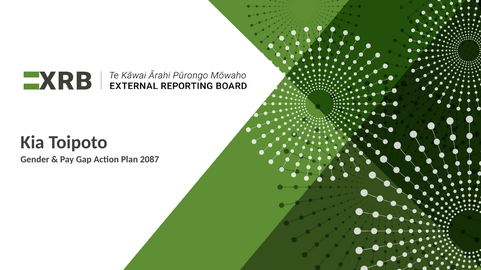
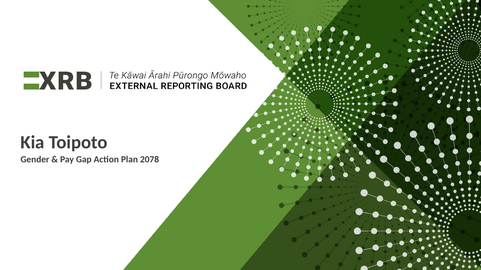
2087: 2087 -> 2078 (150, 160)
